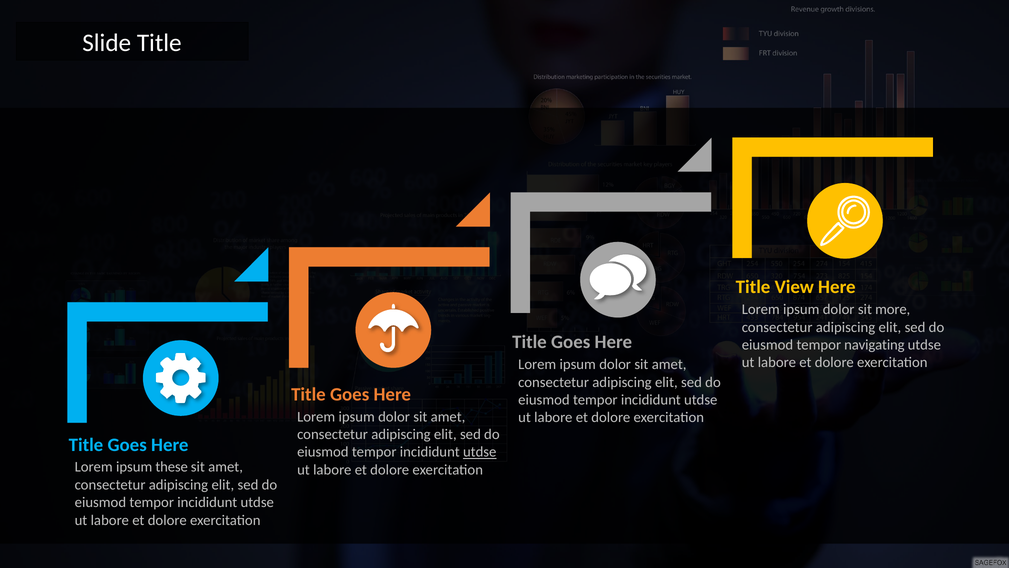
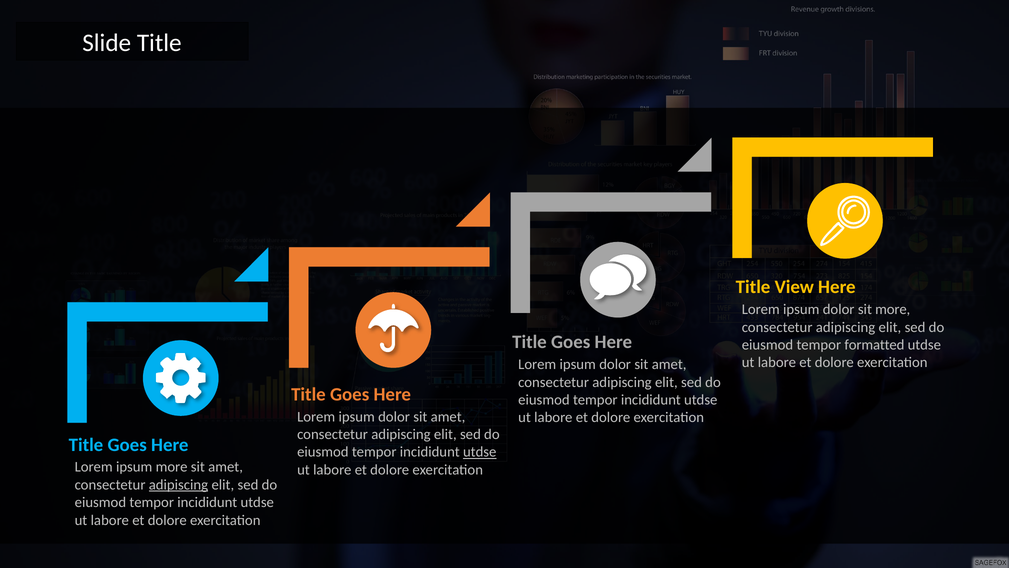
navigating: navigating -> formatted (874, 345)
ipsum these: these -> more (172, 467)
adipiscing underline: none -> present (178, 484)
